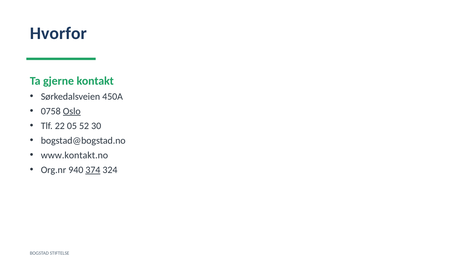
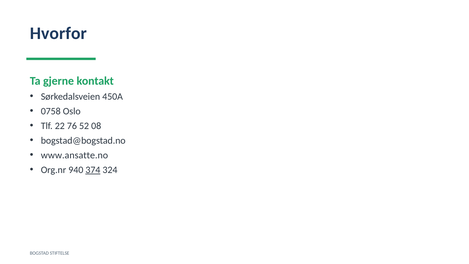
Oslo underline: present -> none (72, 111)
05: 05 -> 76 (72, 126)
30: 30 -> 08 (96, 126)
www.kontakt.no: www.kontakt.no -> www.ansatte.no (74, 155)
